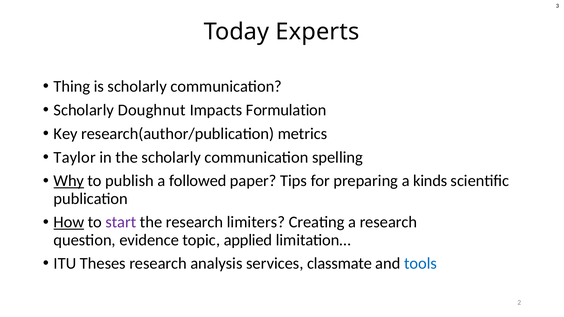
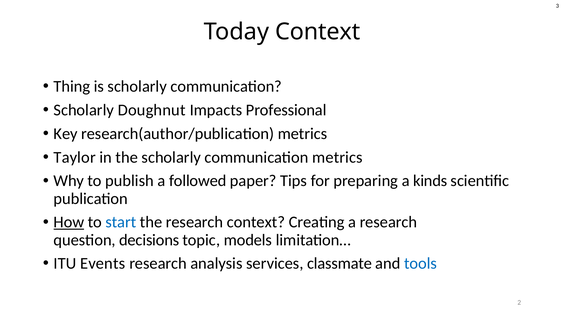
Today Experts: Experts -> Context (318, 32)
Formulation: Formulation -> Professional (286, 110)
communication spelling: spelling -> metrics (337, 157)
Why underline: present -> none (69, 181)
start colour: purple -> blue (121, 222)
research limiters: limiters -> context (256, 222)
evidence: evidence -> decisions (149, 240)
applied: applied -> models (248, 240)
Theses: Theses -> Events (103, 264)
